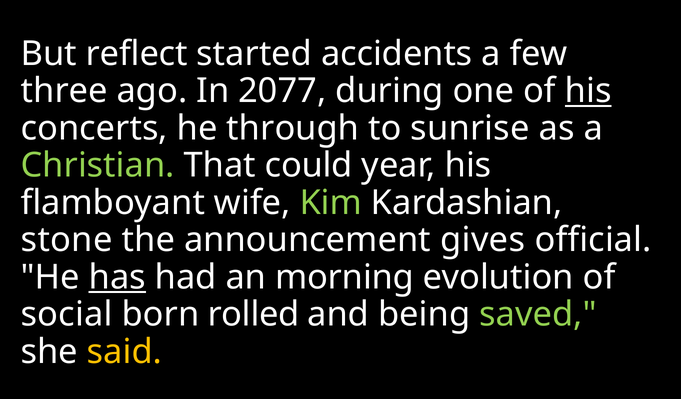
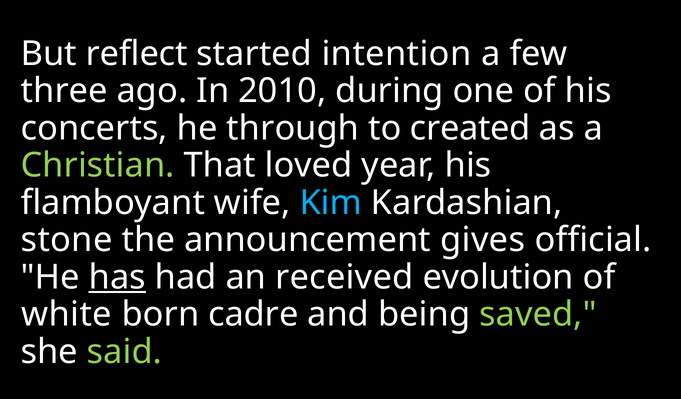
accidents: accidents -> intention (397, 54)
2077: 2077 -> 2010 (282, 91)
his underline: present -> none (588, 91)
sunrise: sunrise -> created (470, 128)
could: could -> loved (309, 166)
Kim colour: light green -> light blue (331, 203)
morning: morning -> received (344, 277)
social: social -> white (67, 315)
rolled: rolled -> cadre (253, 315)
said colour: yellow -> light green (124, 352)
